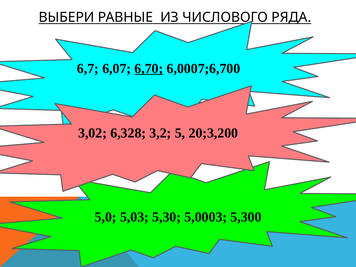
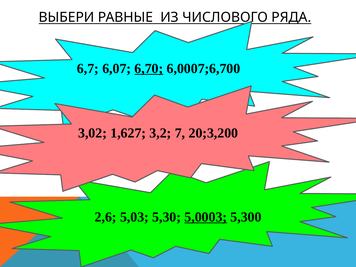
6,328: 6,328 -> 1,627 (128, 133)
5: 5 -> 7 (180, 133)
5,0: 5,0 -> 2,6 (106, 217)
5,0003 underline: none -> present (206, 217)
